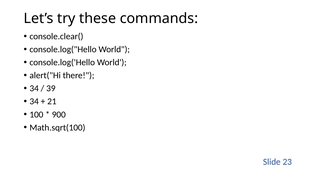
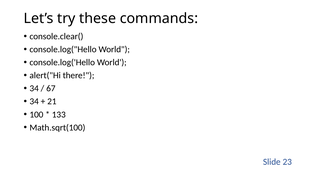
39: 39 -> 67 (51, 88)
900: 900 -> 133 (59, 114)
